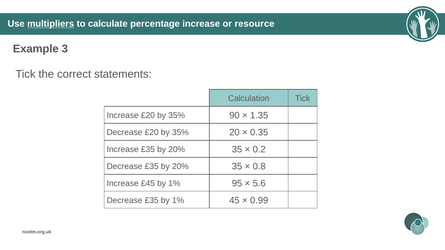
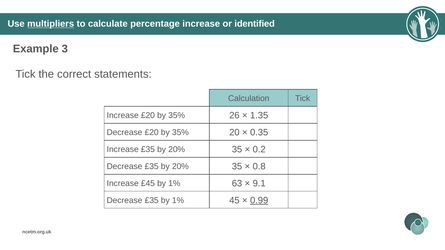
resource: resource -> identified (255, 24)
90: 90 -> 26 (234, 115)
95: 95 -> 63 (237, 184)
5.6: 5.6 -> 9.1 (259, 184)
0.99 underline: none -> present (259, 201)
